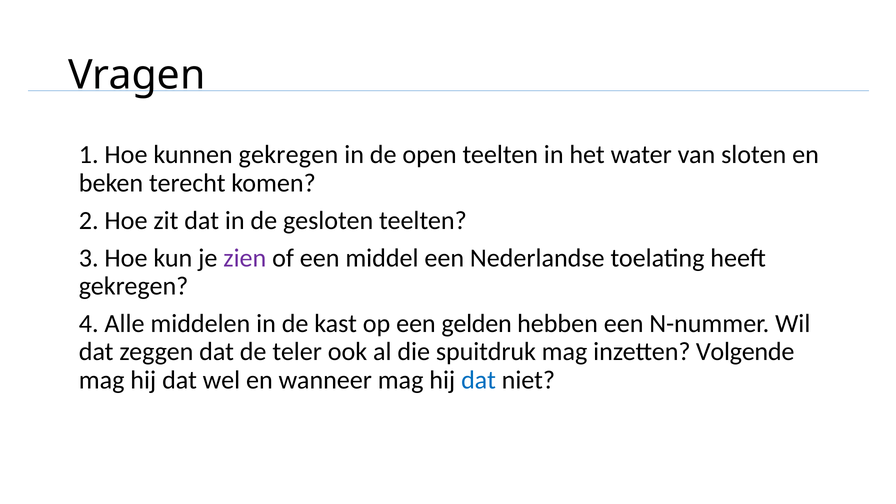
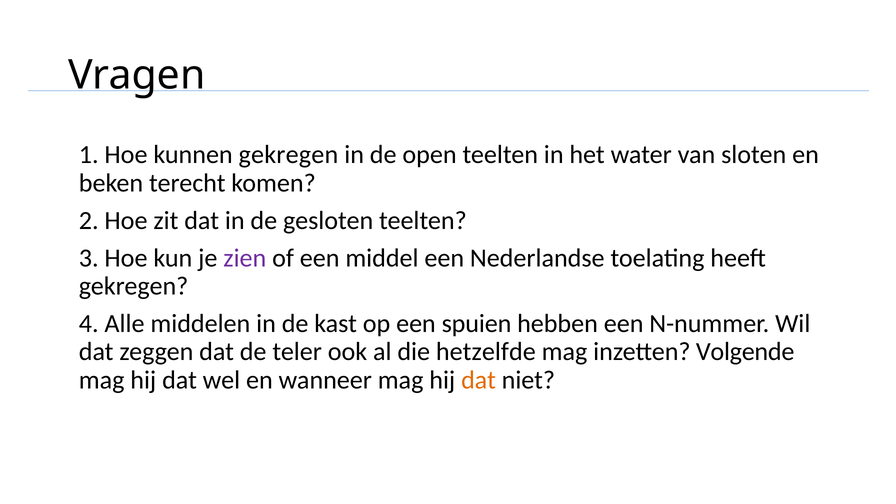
gelden: gelden -> spuien (477, 324)
spuitdruk: spuitdruk -> hetzelfde (486, 352)
dat colour: blue -> orange (479, 380)
